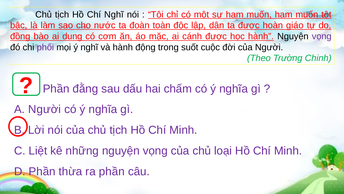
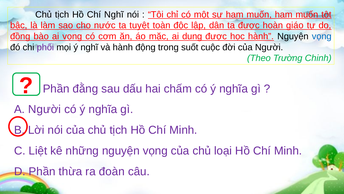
đoàn: đoàn -> tuyệt (139, 25)
ai dung: dung -> vọng (72, 36)
cánh: cánh -> dung (192, 36)
vọng colour: purple -> blue (322, 36)
ra phần: phần -> đoàn (112, 171)
